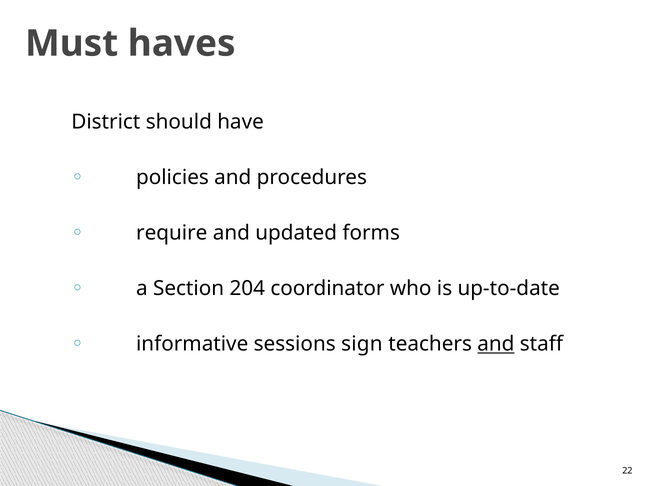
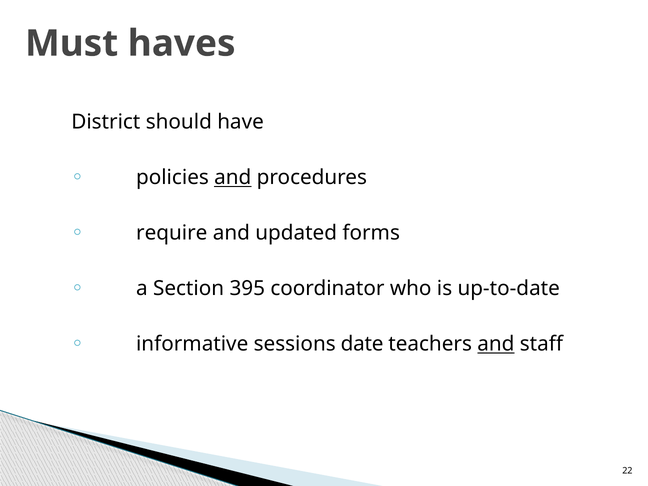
and underline: none -> present (233, 178)
204: 204 -> 395 (247, 289)
sign: sign -> date (362, 344)
